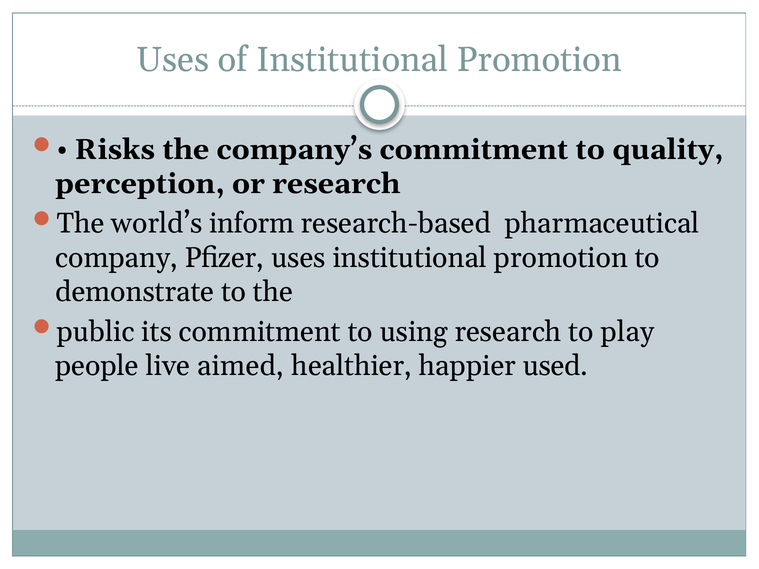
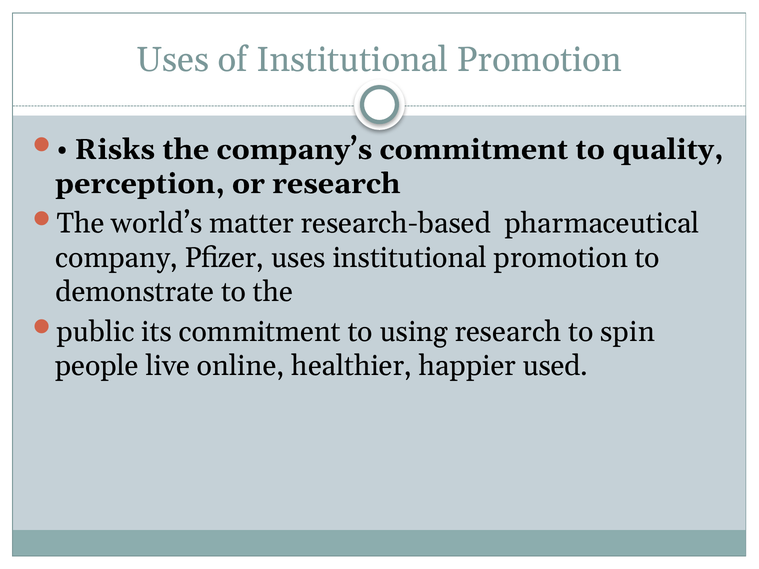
inform: inform -> matter (252, 224)
play: play -> spin (628, 332)
aimed: aimed -> online (241, 366)
